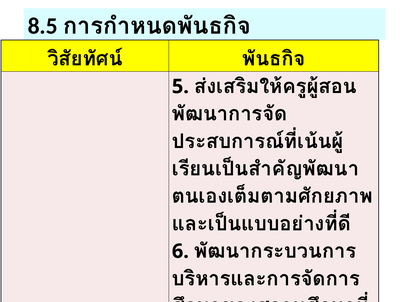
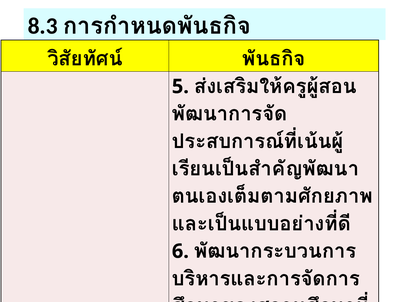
8.5: 8.5 -> 8.3 (43, 26)
